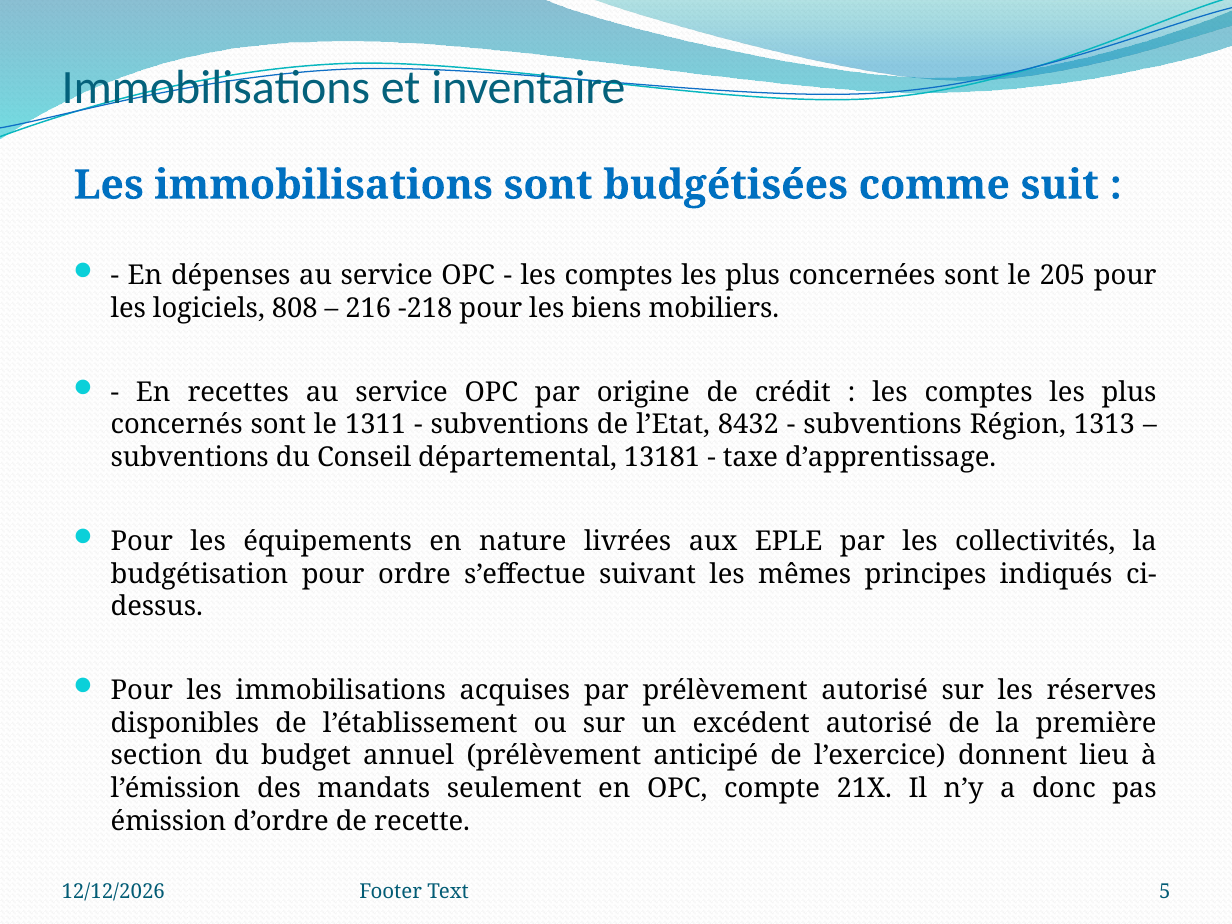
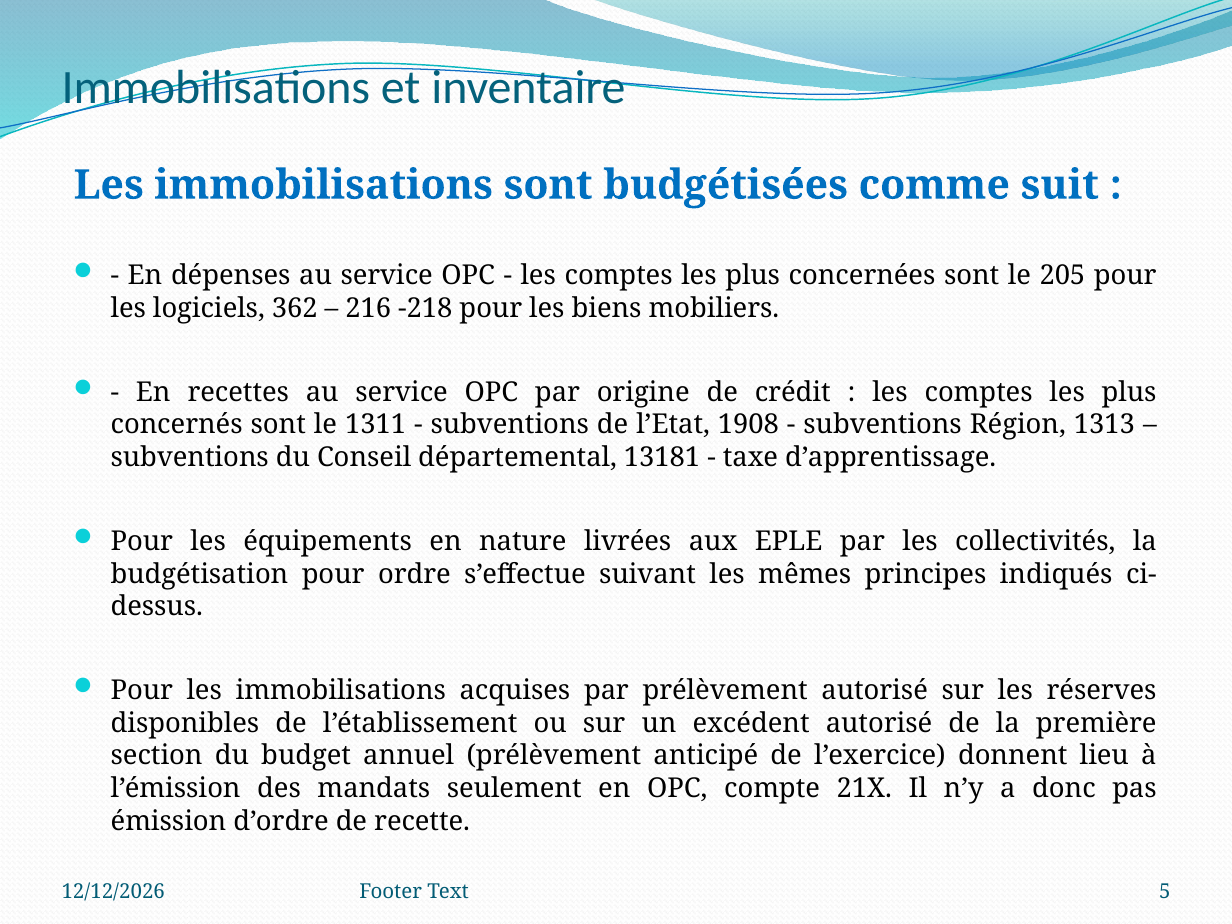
808: 808 -> 362 (295, 309)
8432: 8432 -> 1908 (748, 425)
